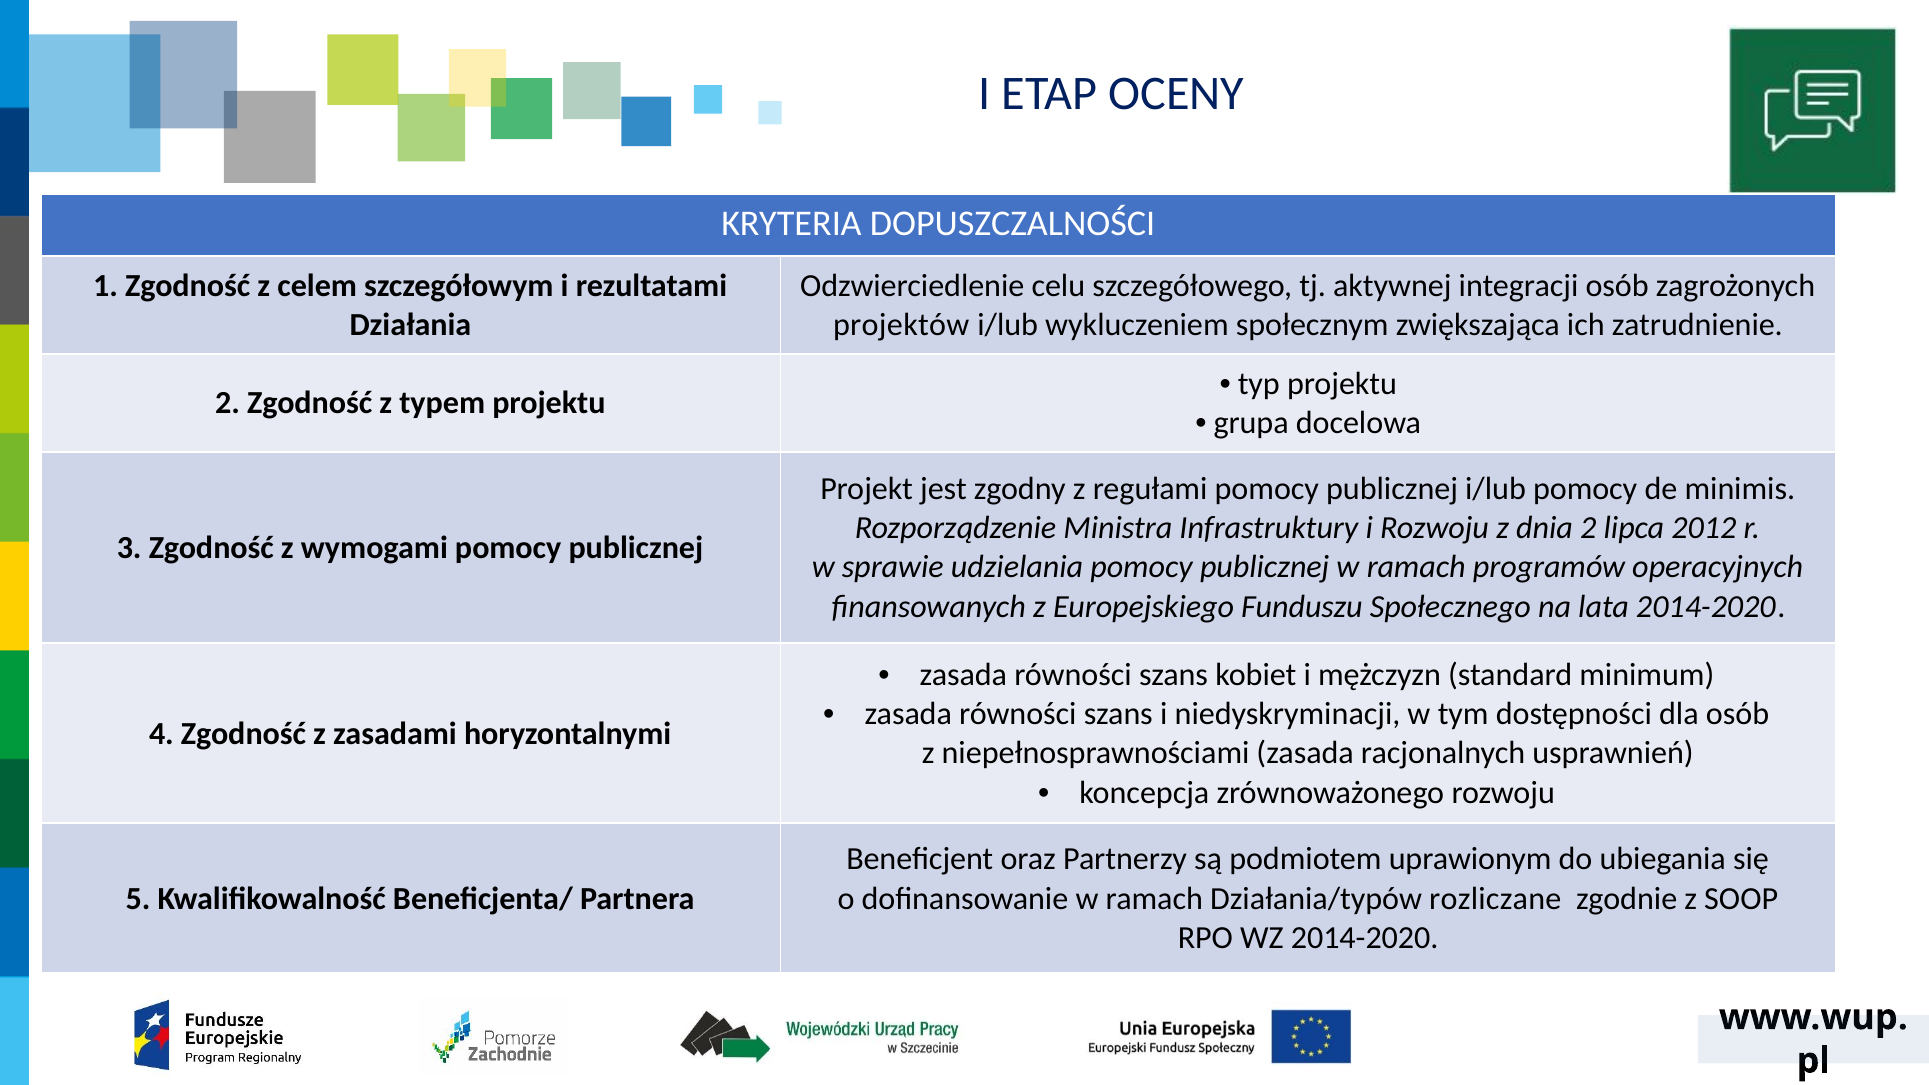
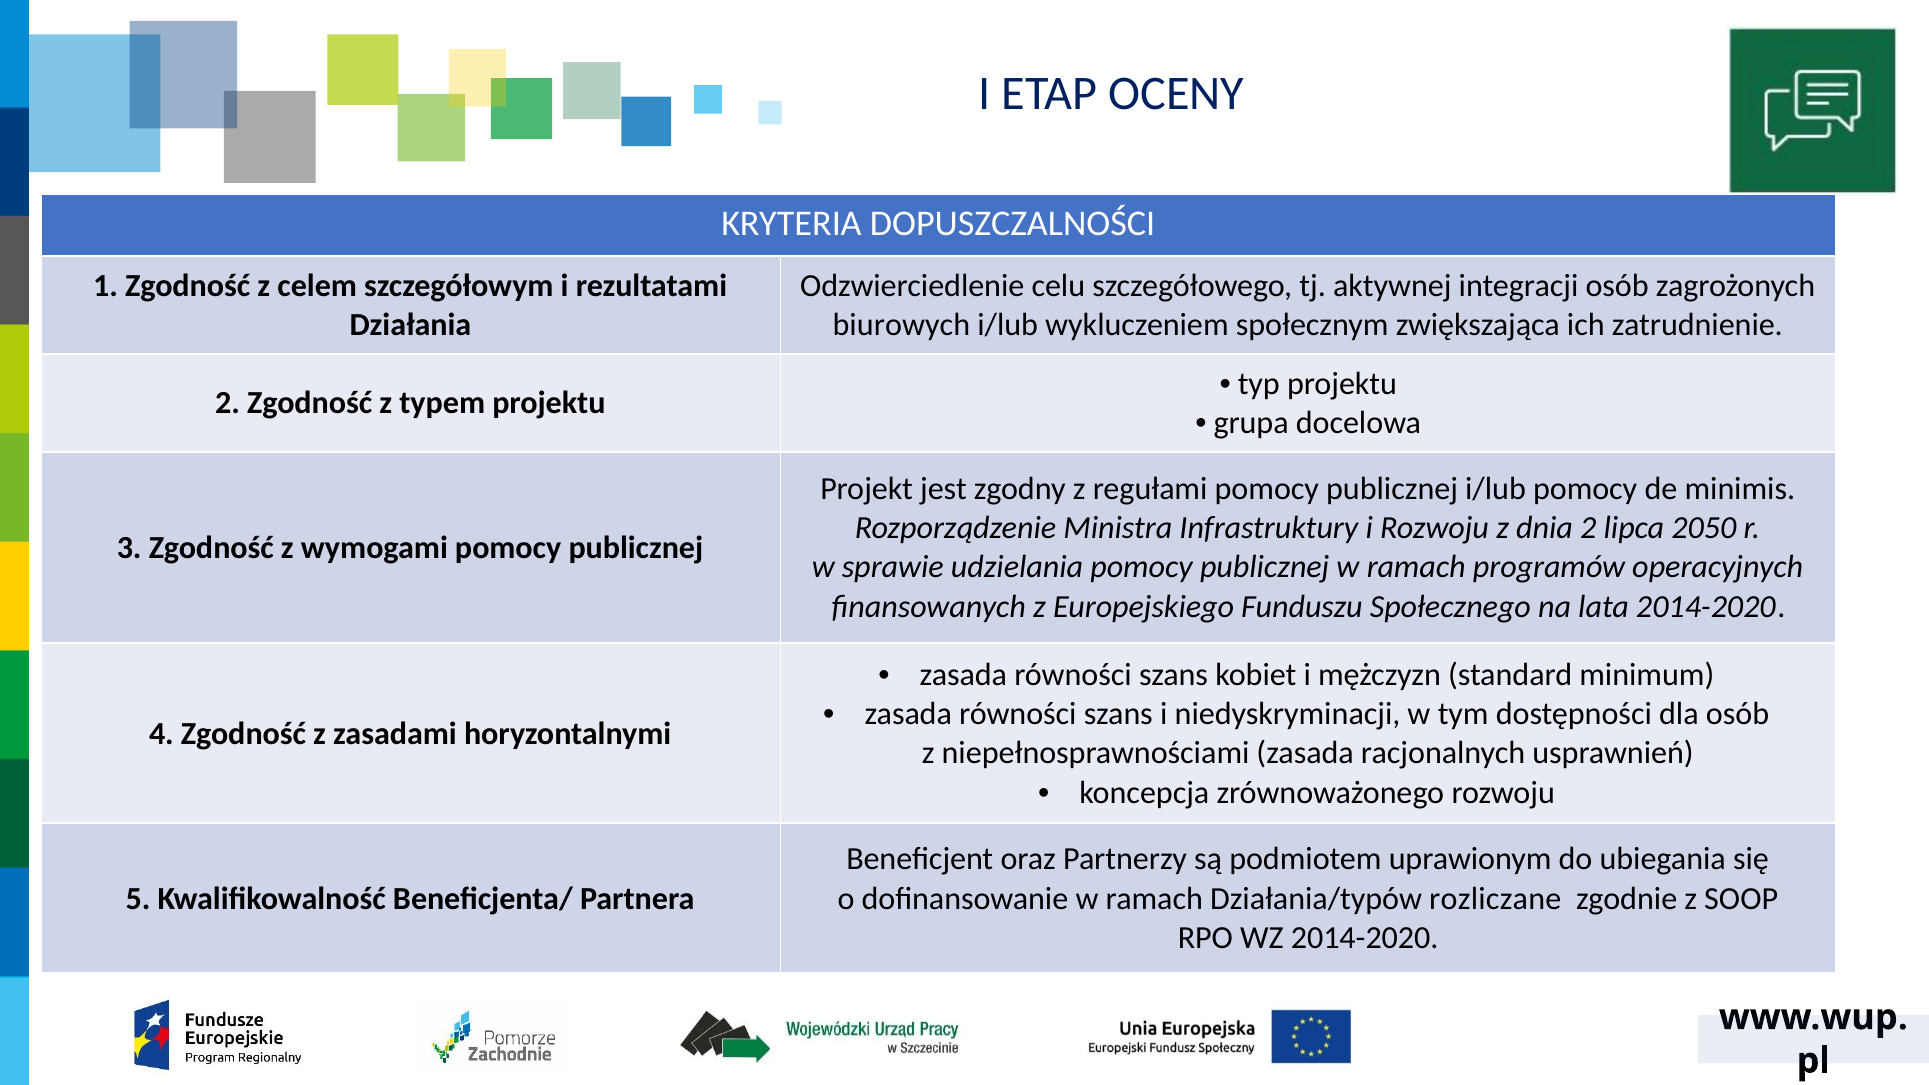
projektów: projektów -> biurowych (901, 325)
2012: 2012 -> 2050 (1704, 528)
